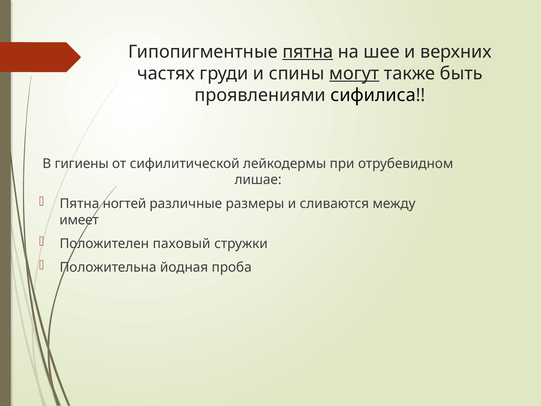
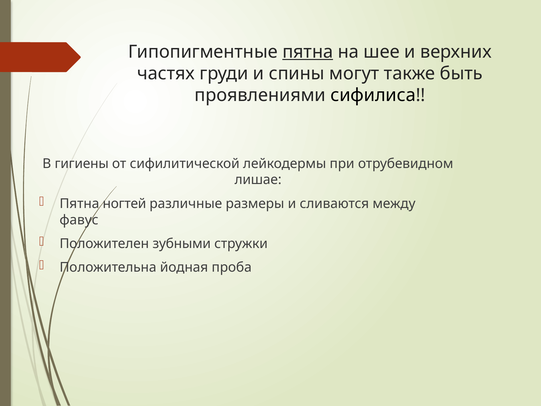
могут underline: present -> none (354, 73)
имеет: имеет -> фавус (79, 220)
паховый: паховый -> зубными (182, 243)
